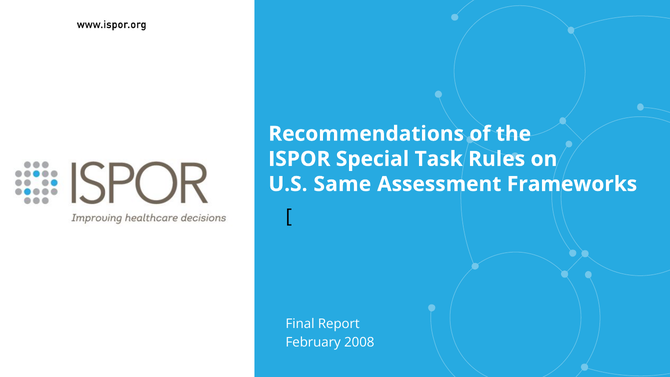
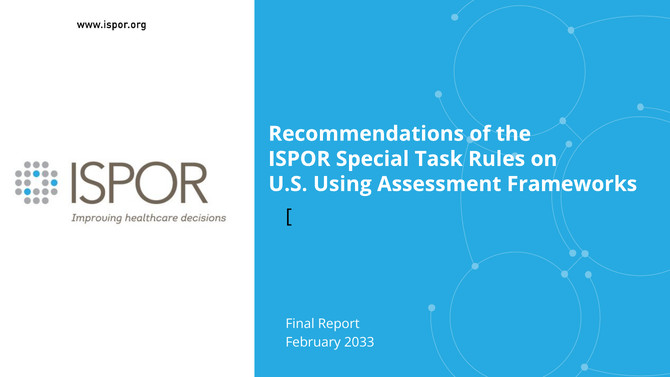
Same: Same -> Using (342, 184)
2008: 2008 -> 2033 (359, 342)
